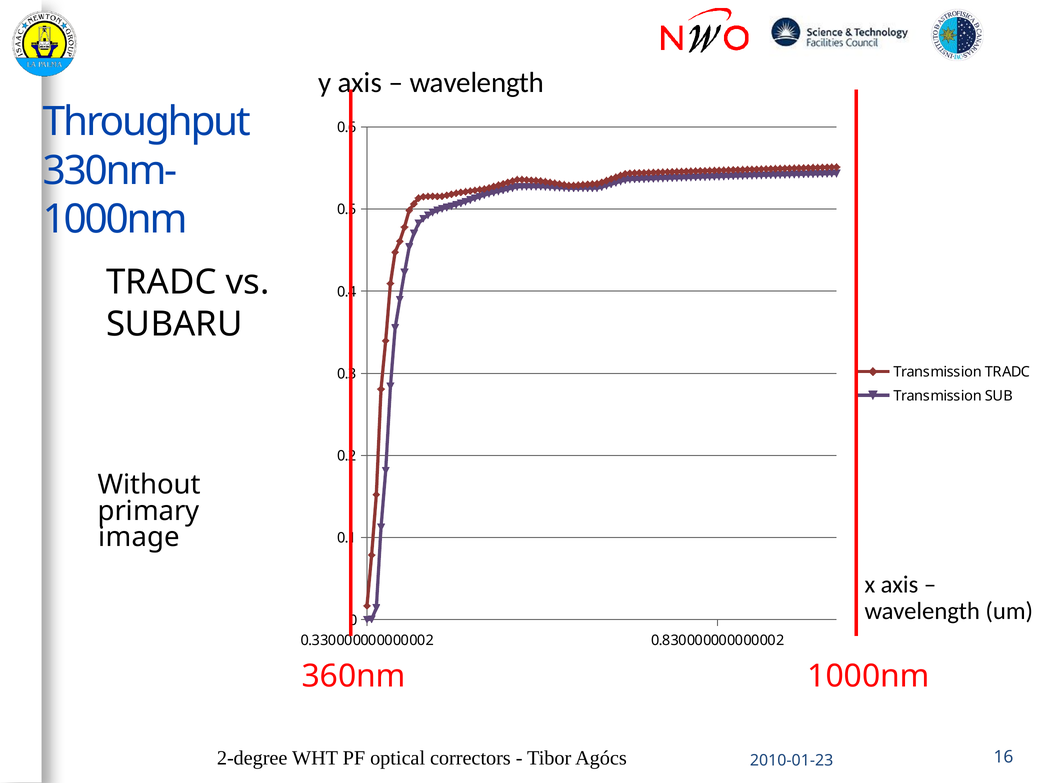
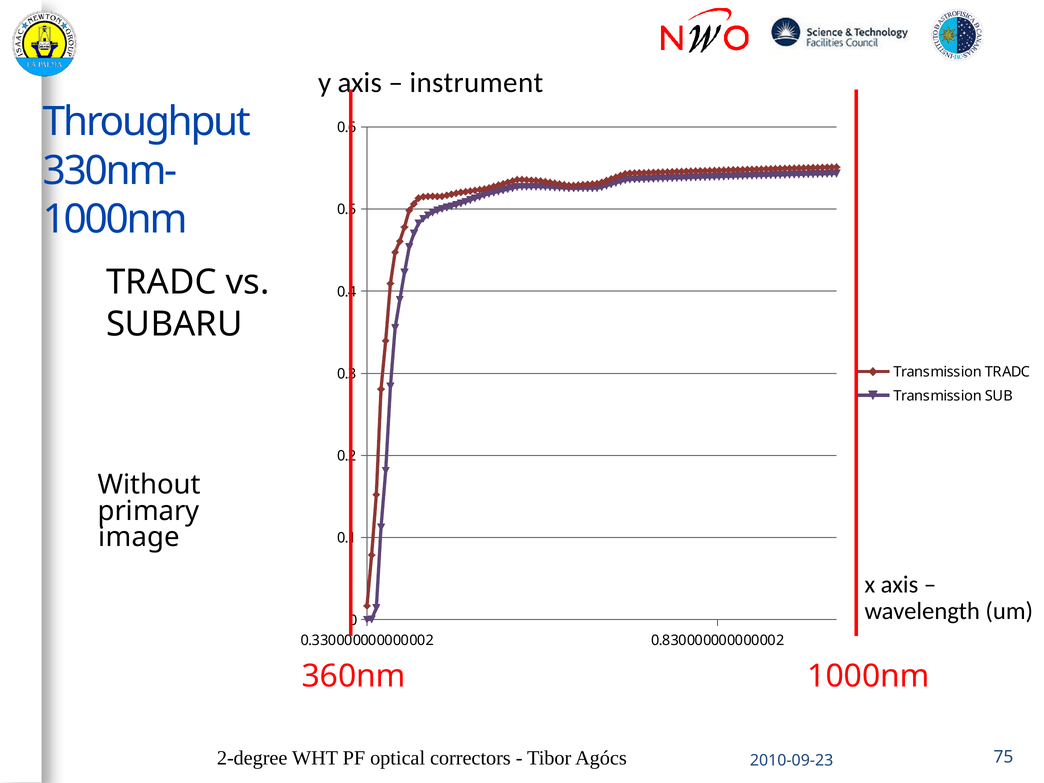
wavelength: wavelength -> instrument (477, 82)
16: 16 -> 75 (1003, 757)
2010-01-23: 2010-01-23 -> 2010-09-23 (792, 761)
